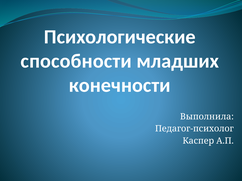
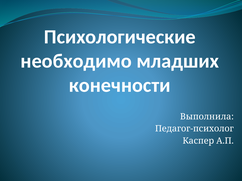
способности: способности -> необходимо (76, 61)
